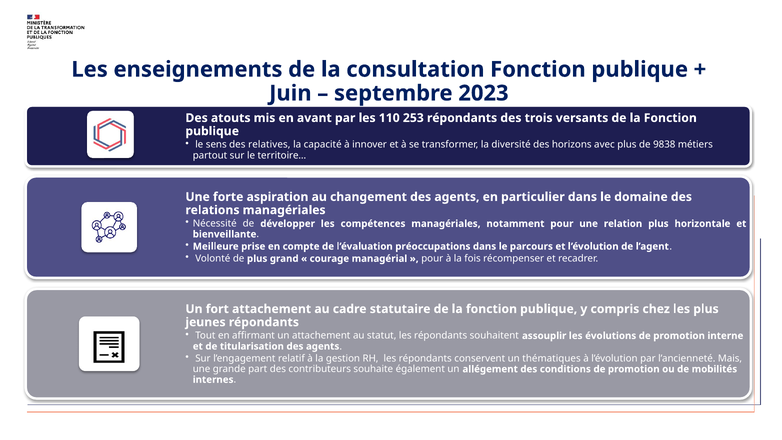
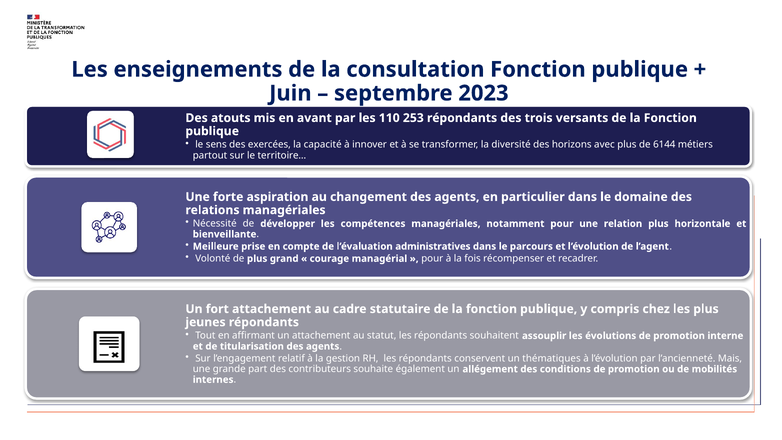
relatives: relatives -> exercées (269, 145)
9838: 9838 -> 6144 (664, 145)
préoccupations: préoccupations -> administratives (433, 246)
